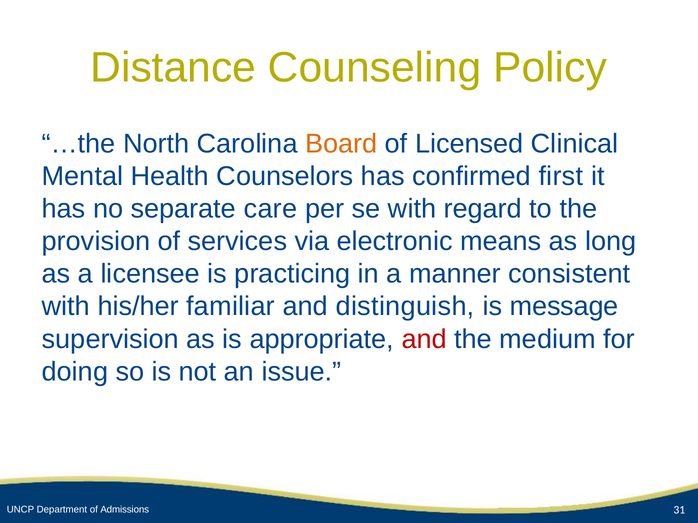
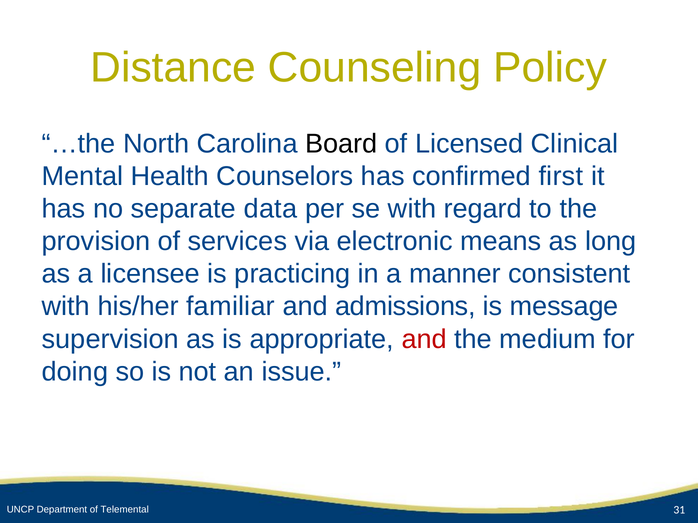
Board colour: orange -> black (341, 144)
care: care -> data (270, 209)
distinguish: distinguish -> admissions (405, 307)
Admissions: Admissions -> Telemental (125, 510)
